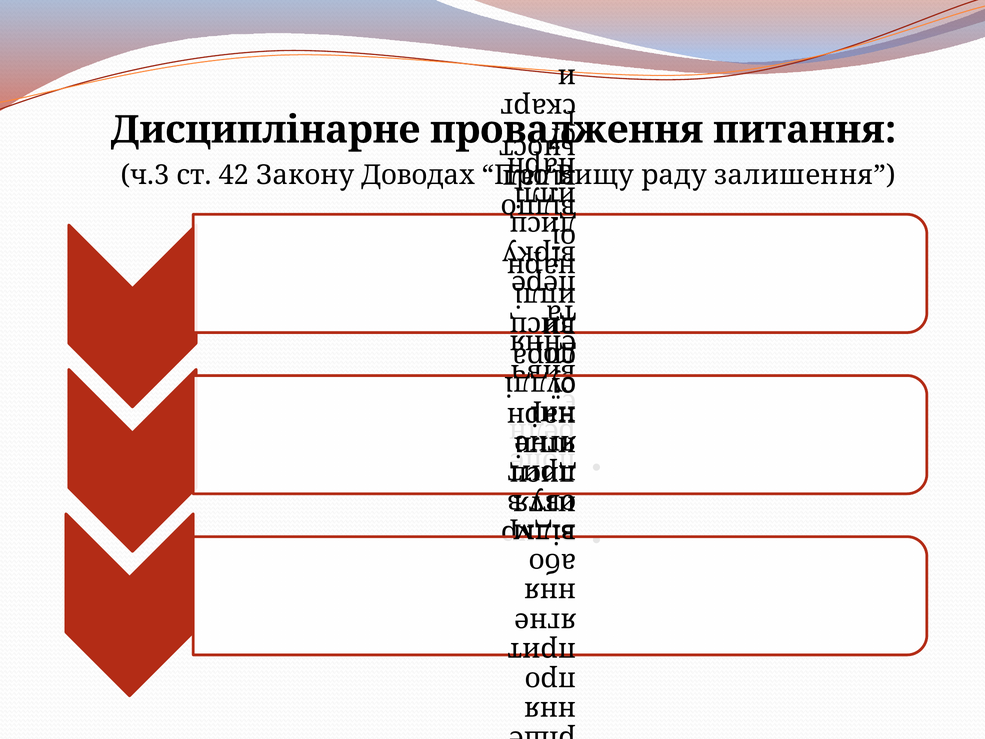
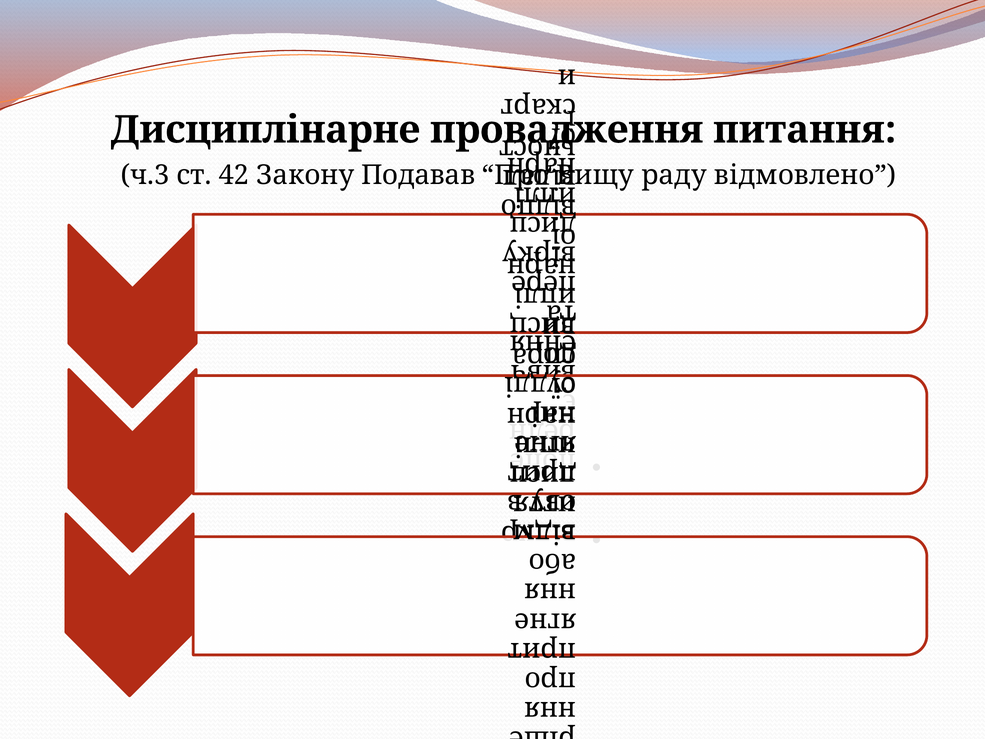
Доводах: Доводах -> Подавав (418, 175)
залишення: залишення -> відмовлено (805, 175)
